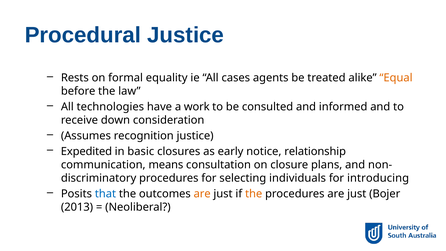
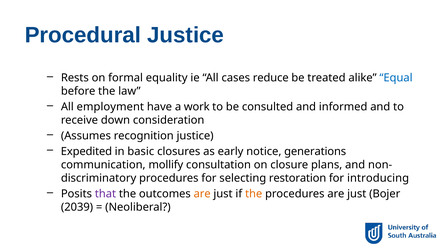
agents: agents -> reduce (271, 78)
Equal colour: orange -> blue (396, 78)
technologies: technologies -> employment (110, 107)
relationship: relationship -> generations (315, 151)
means: means -> mollify (166, 165)
individuals: individuals -> restoration (298, 178)
that colour: blue -> purple (105, 194)
2013: 2013 -> 2039 (77, 207)
